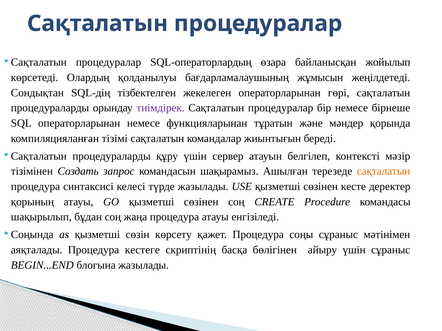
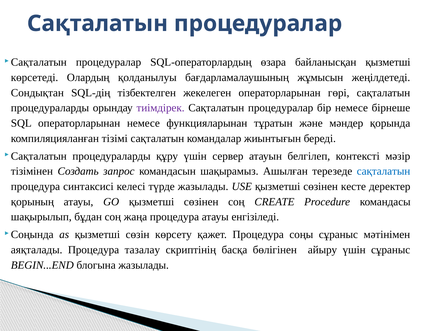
байланысқан жойылып: жойылып -> қызметші (388, 62)
сақталатын colour: orange -> blue (384, 172)
кестеге: кестеге -> тазалау (142, 250)
